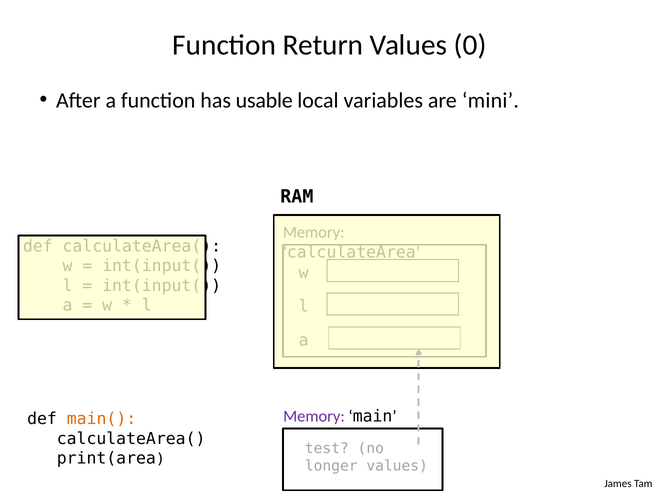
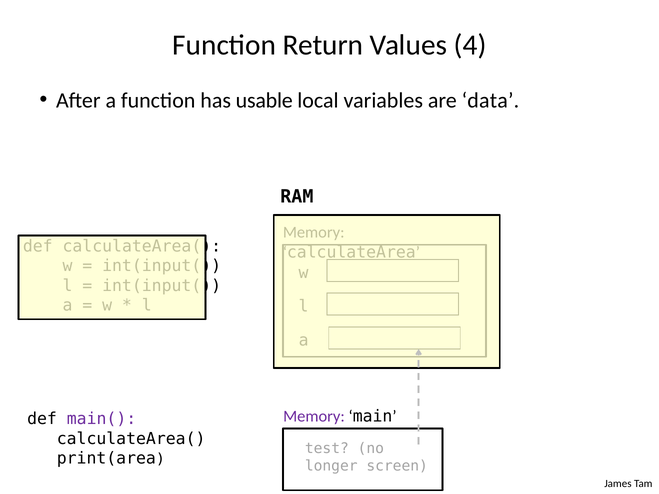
0: 0 -> 4 (470, 45)
mini: mini -> data (490, 100)
main( colour: orange -> purple (102, 419)
longer values: values -> screen (397, 466)
